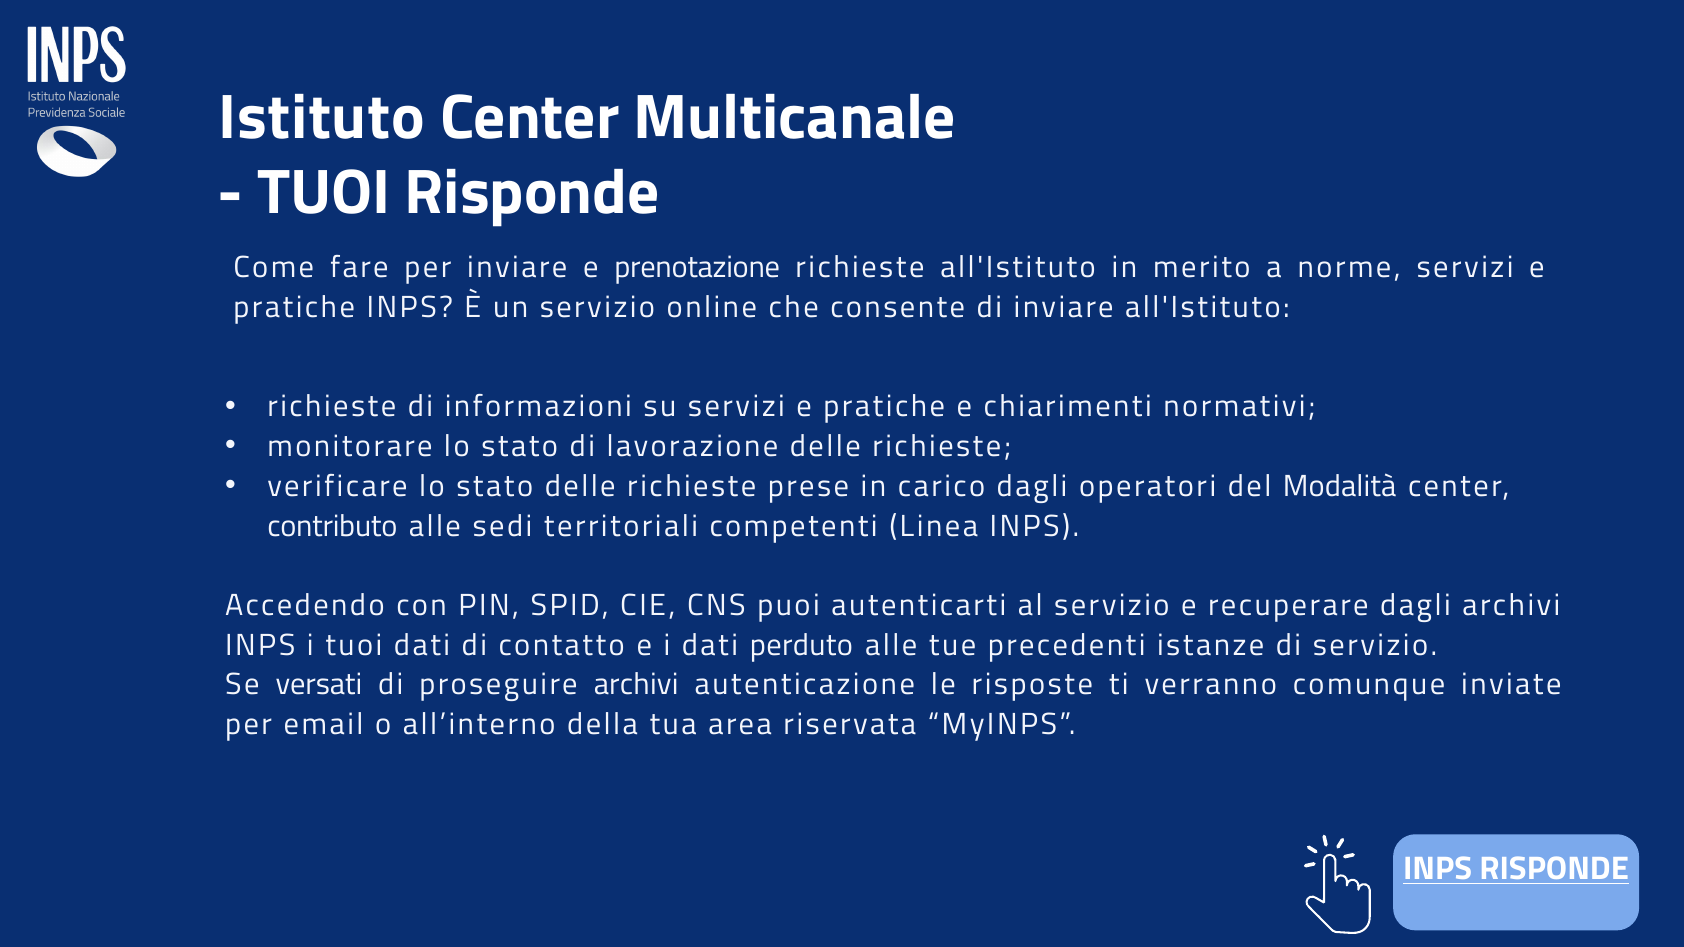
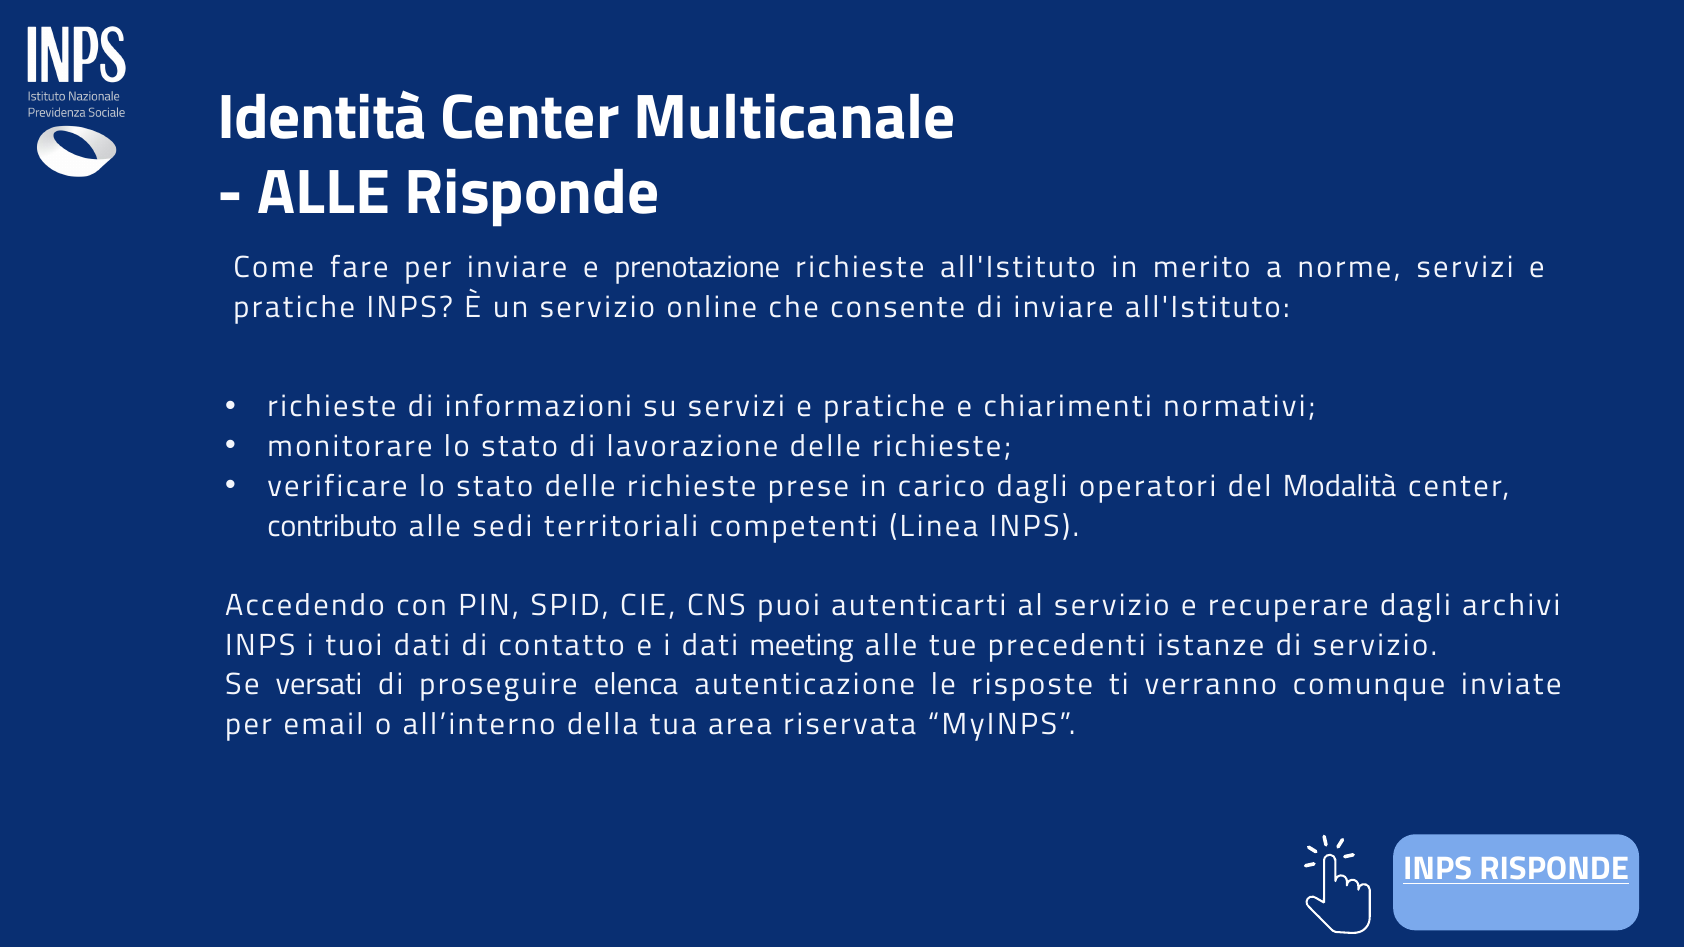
Istituto: Istituto -> Identità (322, 118)
TUOI: TUOI -> ALLE (324, 192)
perduto: perduto -> meeting (802, 645)
proseguire archivi: archivi -> elenca (636, 685)
